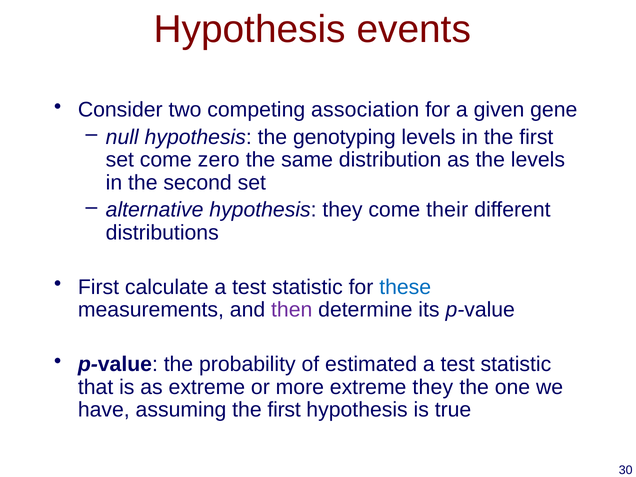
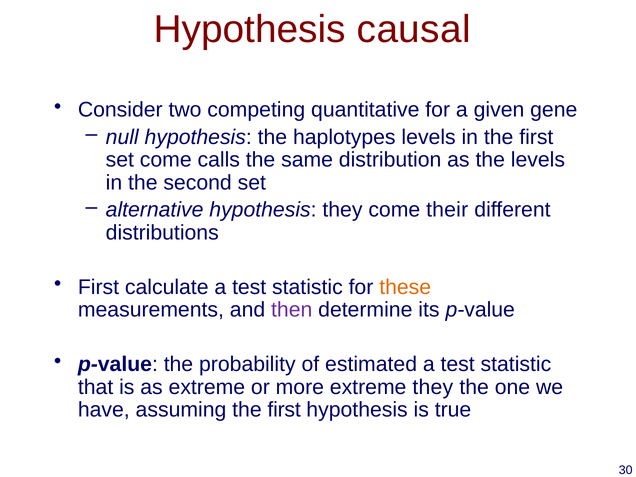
events: events -> causal (414, 29)
association: association -> quantitative (365, 110)
genotyping: genotyping -> haplotypes (344, 137)
zero: zero -> calls (219, 160)
these colour: blue -> orange (405, 287)
